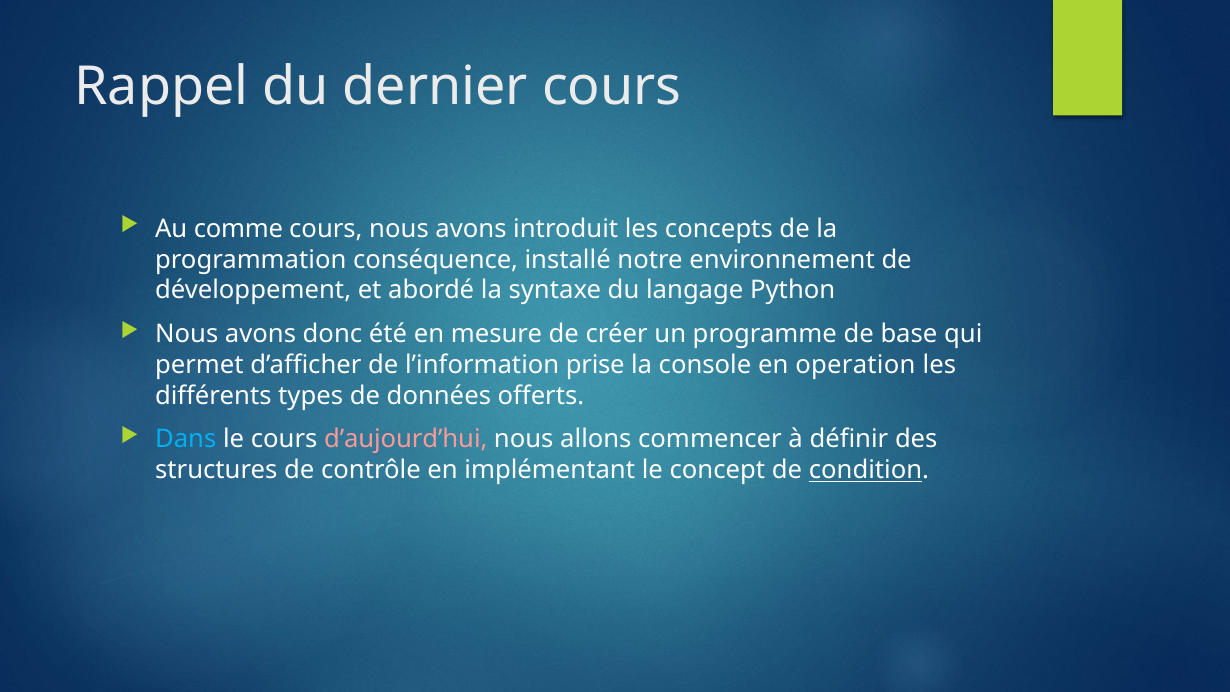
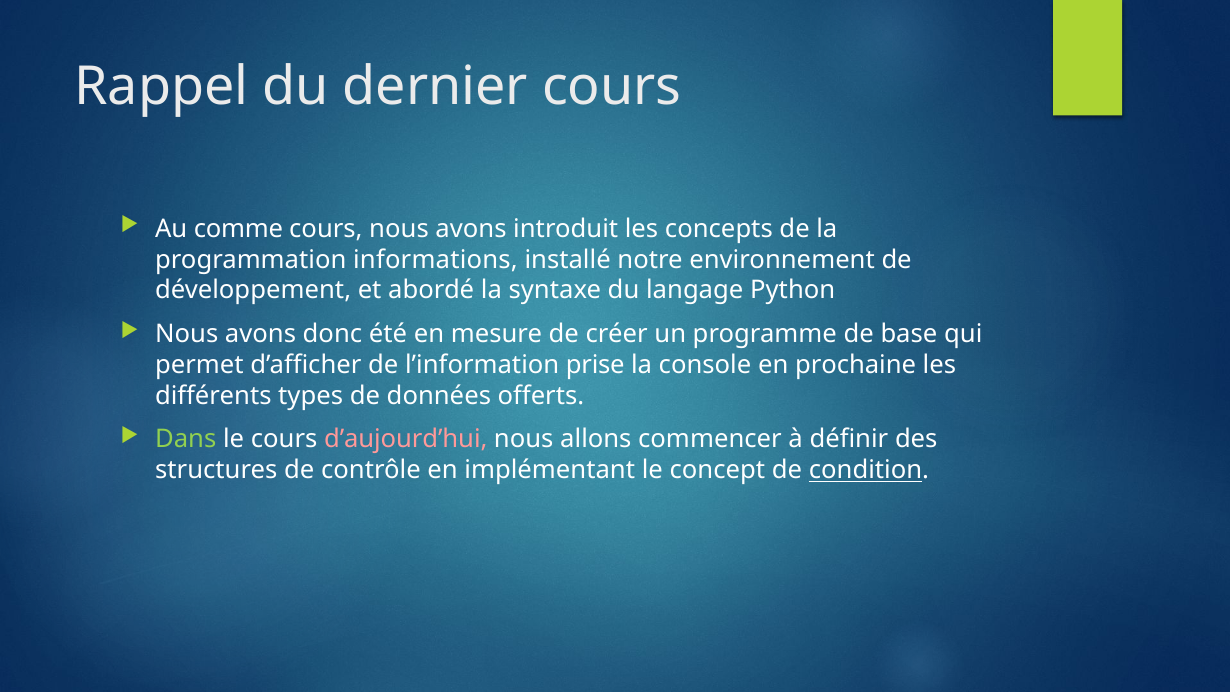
conséquence: conséquence -> informations (435, 260)
operation: operation -> prochaine (856, 365)
Dans colour: light blue -> light green (186, 439)
